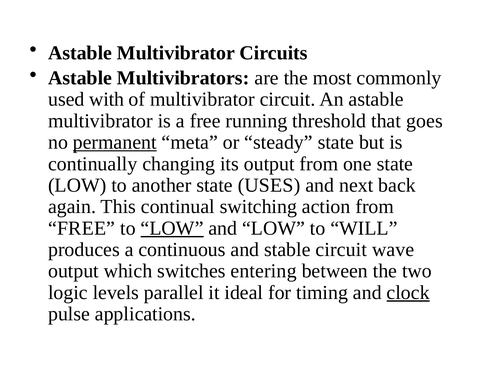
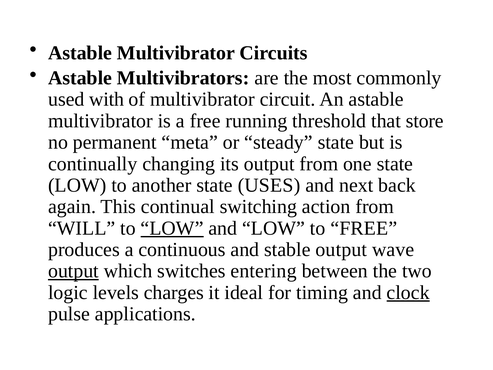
goes: goes -> store (425, 121)
permanent underline: present -> none (115, 142)
FREE: FREE -> WILL (82, 228)
to WILL: WILL -> FREE (364, 228)
stable circuit: circuit -> output (341, 249)
output underline: none -> present (73, 271)
parallel: parallel -> charges (174, 292)
